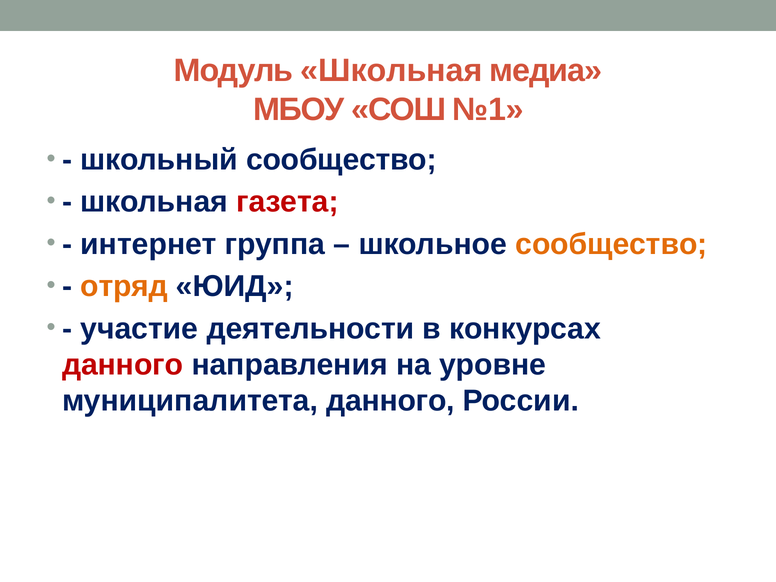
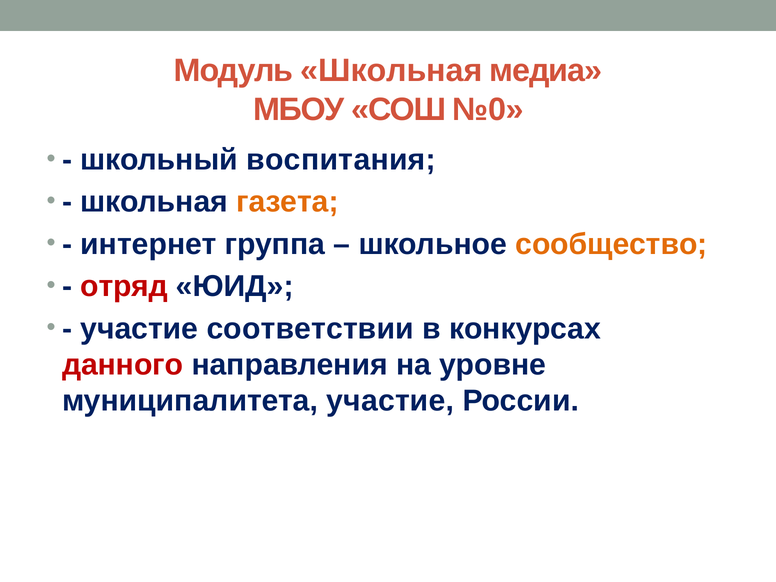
№1: №1 -> №0 (488, 110)
школьный сообщество: сообщество -> воспитания (341, 160)
газета colour: red -> orange (288, 202)
отряд colour: orange -> red (124, 286)
деятельности: деятельности -> соответствии (310, 329)
муниципалитета данного: данного -> участие (390, 401)
